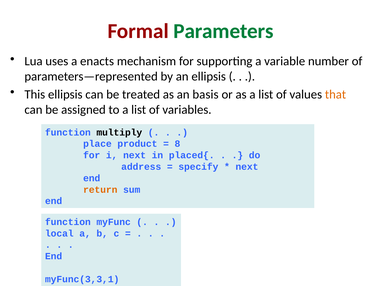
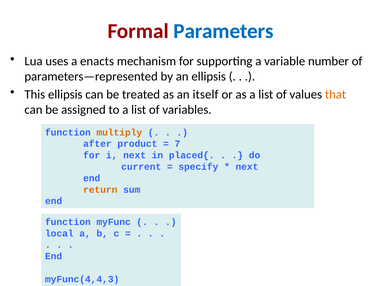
Parameters colour: green -> blue (223, 31)
basis: basis -> itself (205, 94)
multiply colour: black -> orange (119, 132)
place: place -> after (97, 144)
8: 8 -> 7 (177, 144)
address: address -> current (141, 167)
myFunc(3,3,1: myFunc(3,3,1 -> myFunc(4,4,3 (82, 279)
